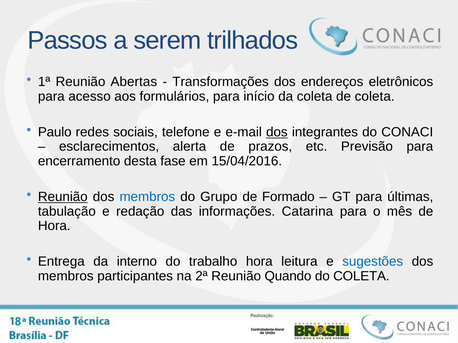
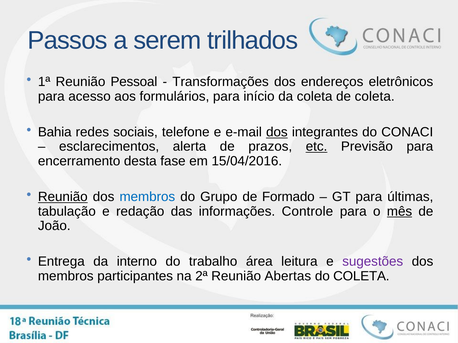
Abertas: Abertas -> Pessoal (134, 82)
Paulo: Paulo -> Bahia (55, 132)
etc underline: none -> present (317, 147)
Catarina: Catarina -> Controle (307, 212)
mês underline: none -> present (399, 212)
Hora: Hora -> João (54, 226)
trabalho hora: hora -> área (259, 262)
sugestões colour: blue -> purple (373, 262)
Quando: Quando -> Abertas (288, 276)
